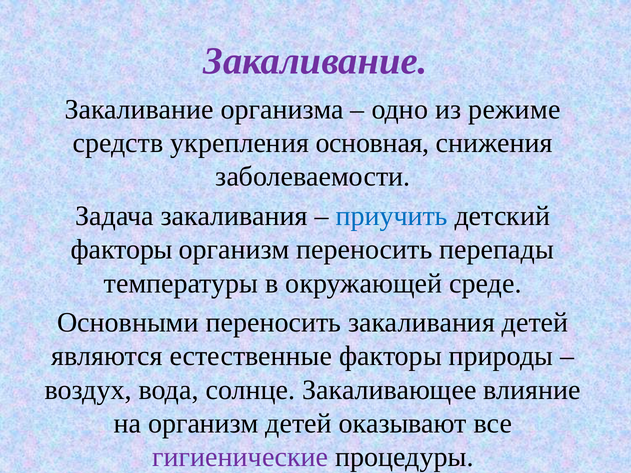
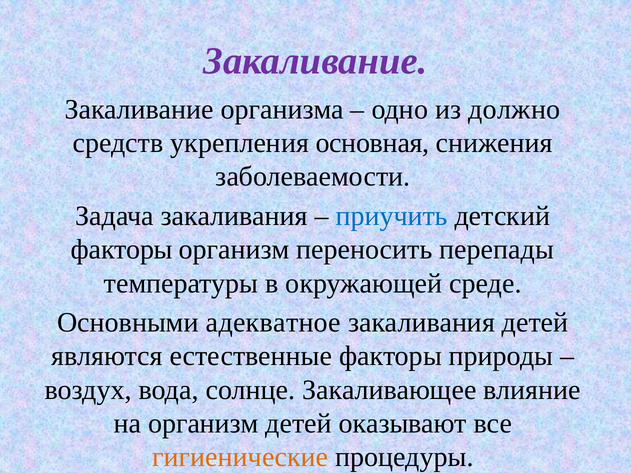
режиме: режиме -> должно (514, 109)
Основными переносить: переносить -> адекватное (273, 323)
гигиенические colour: purple -> orange (240, 457)
